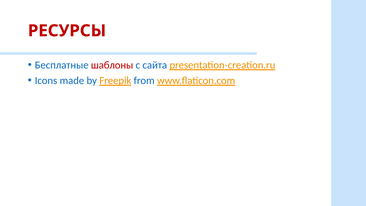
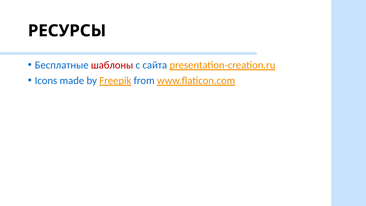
РЕСУРСЫ colour: red -> black (67, 31)
